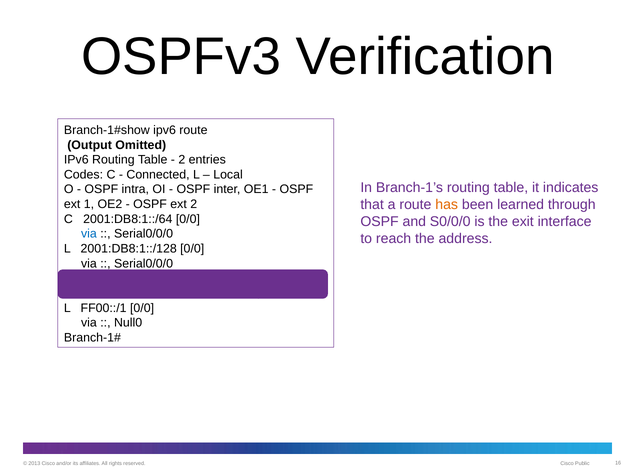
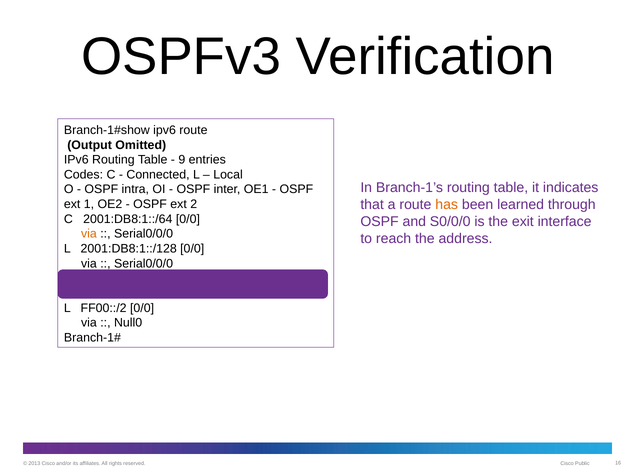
2: 2 -> 9 (182, 160)
via colour: blue -> orange (89, 234)
FF00::/1: FF00::/1 -> FF00::/2 (104, 308)
